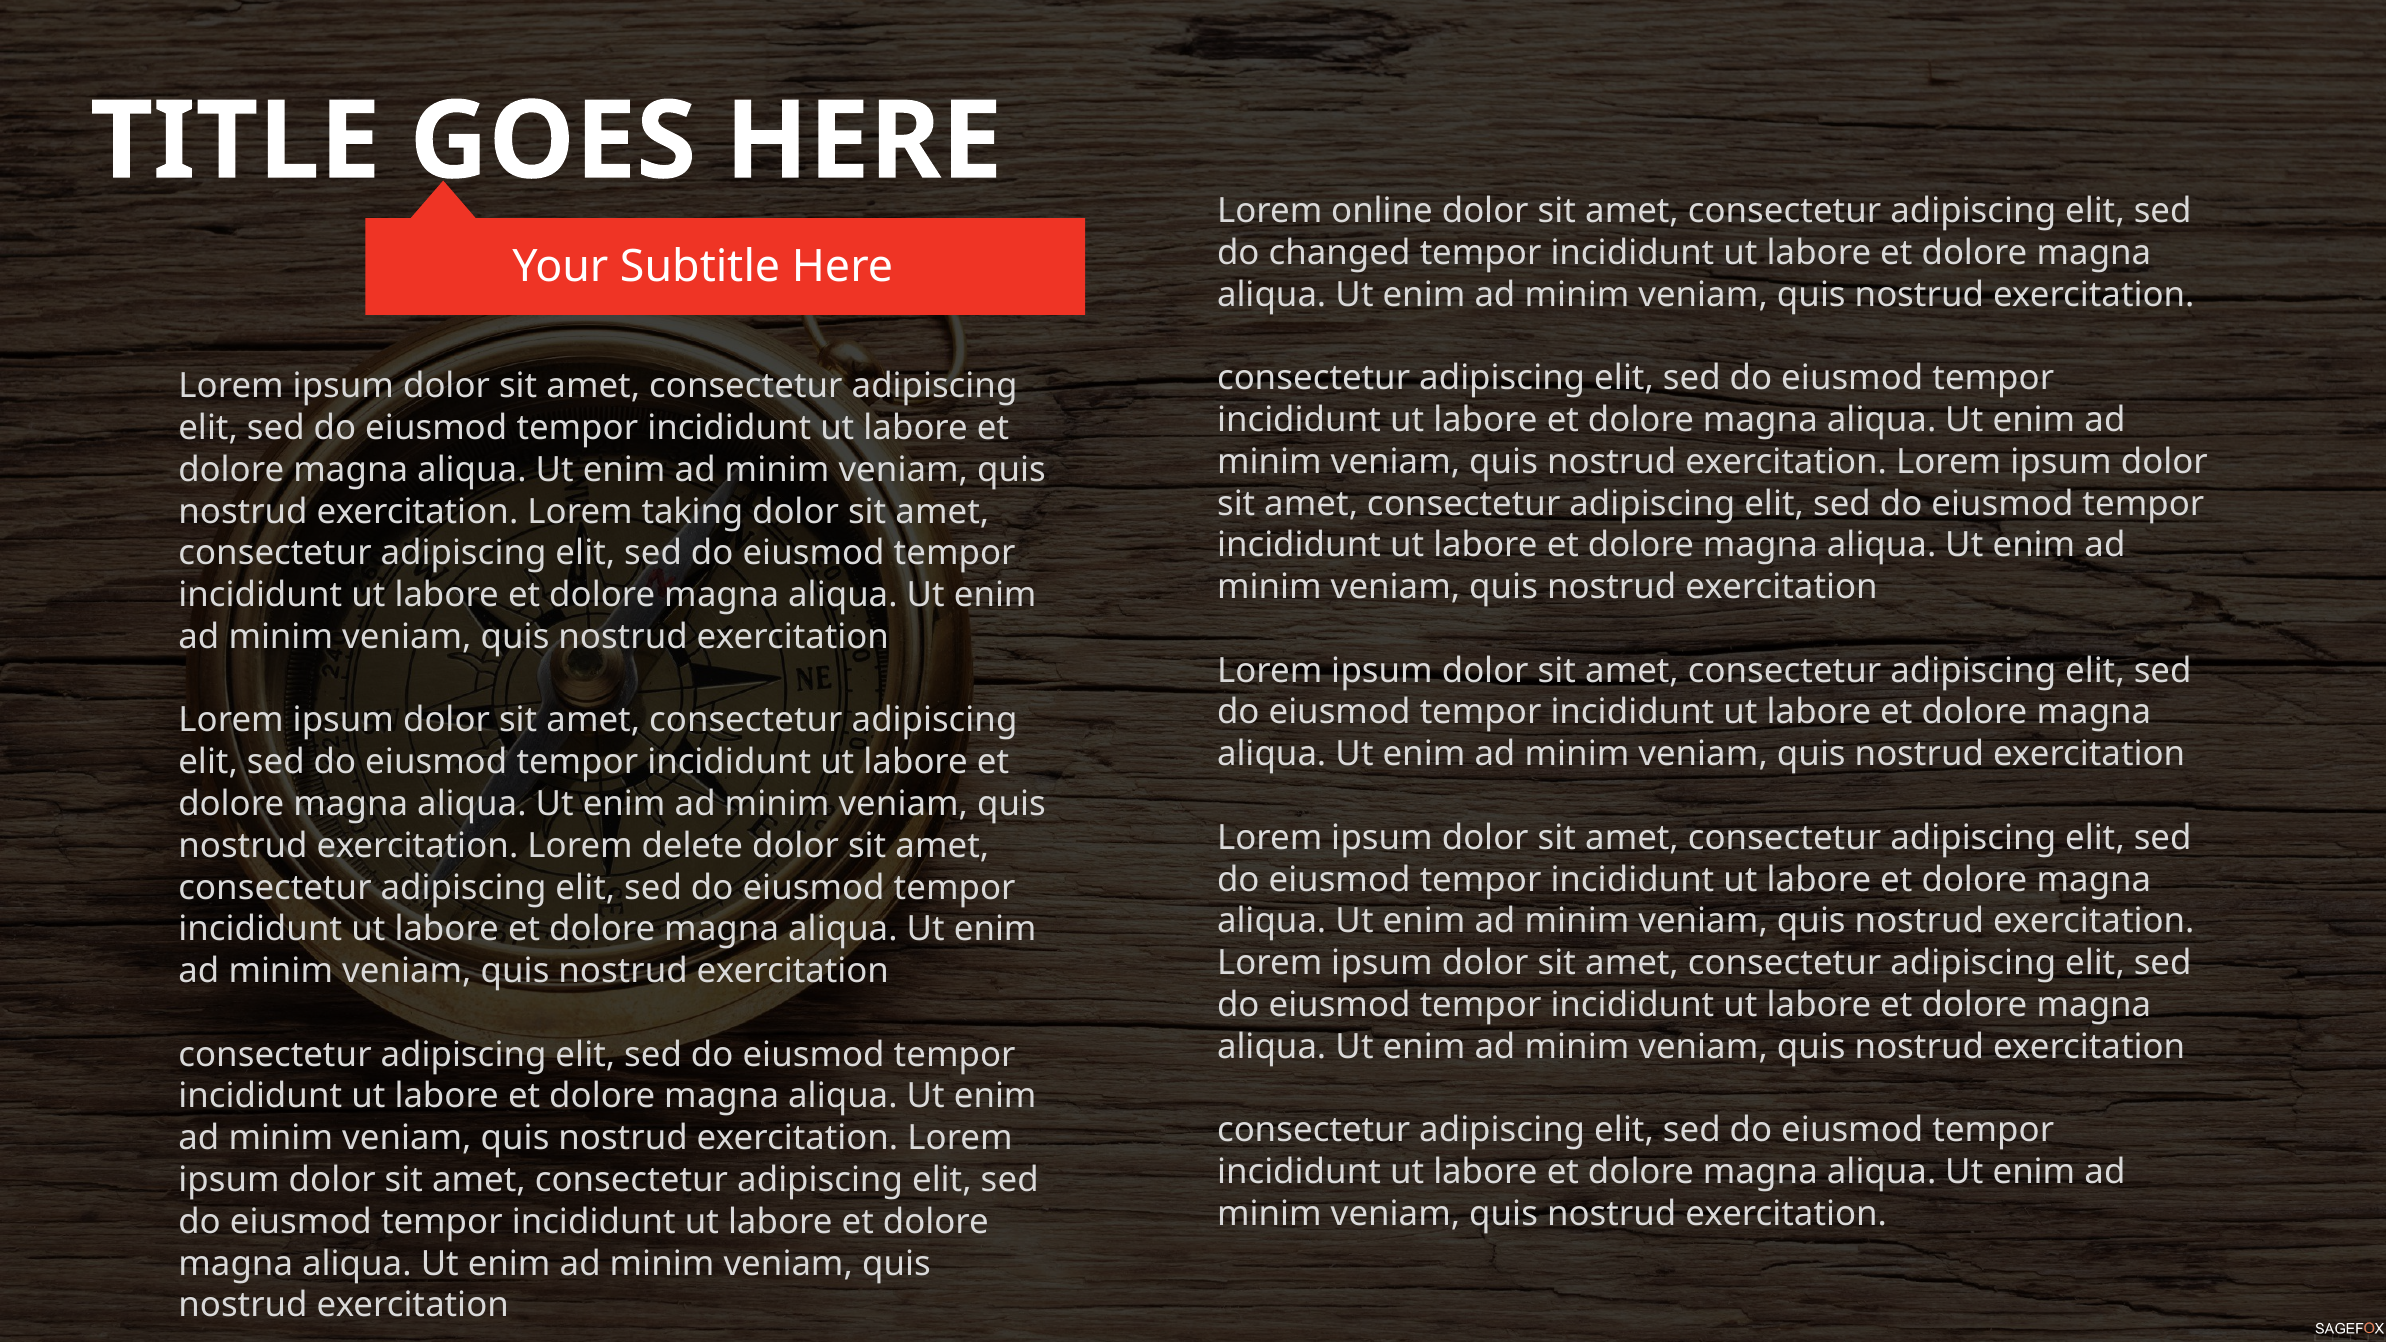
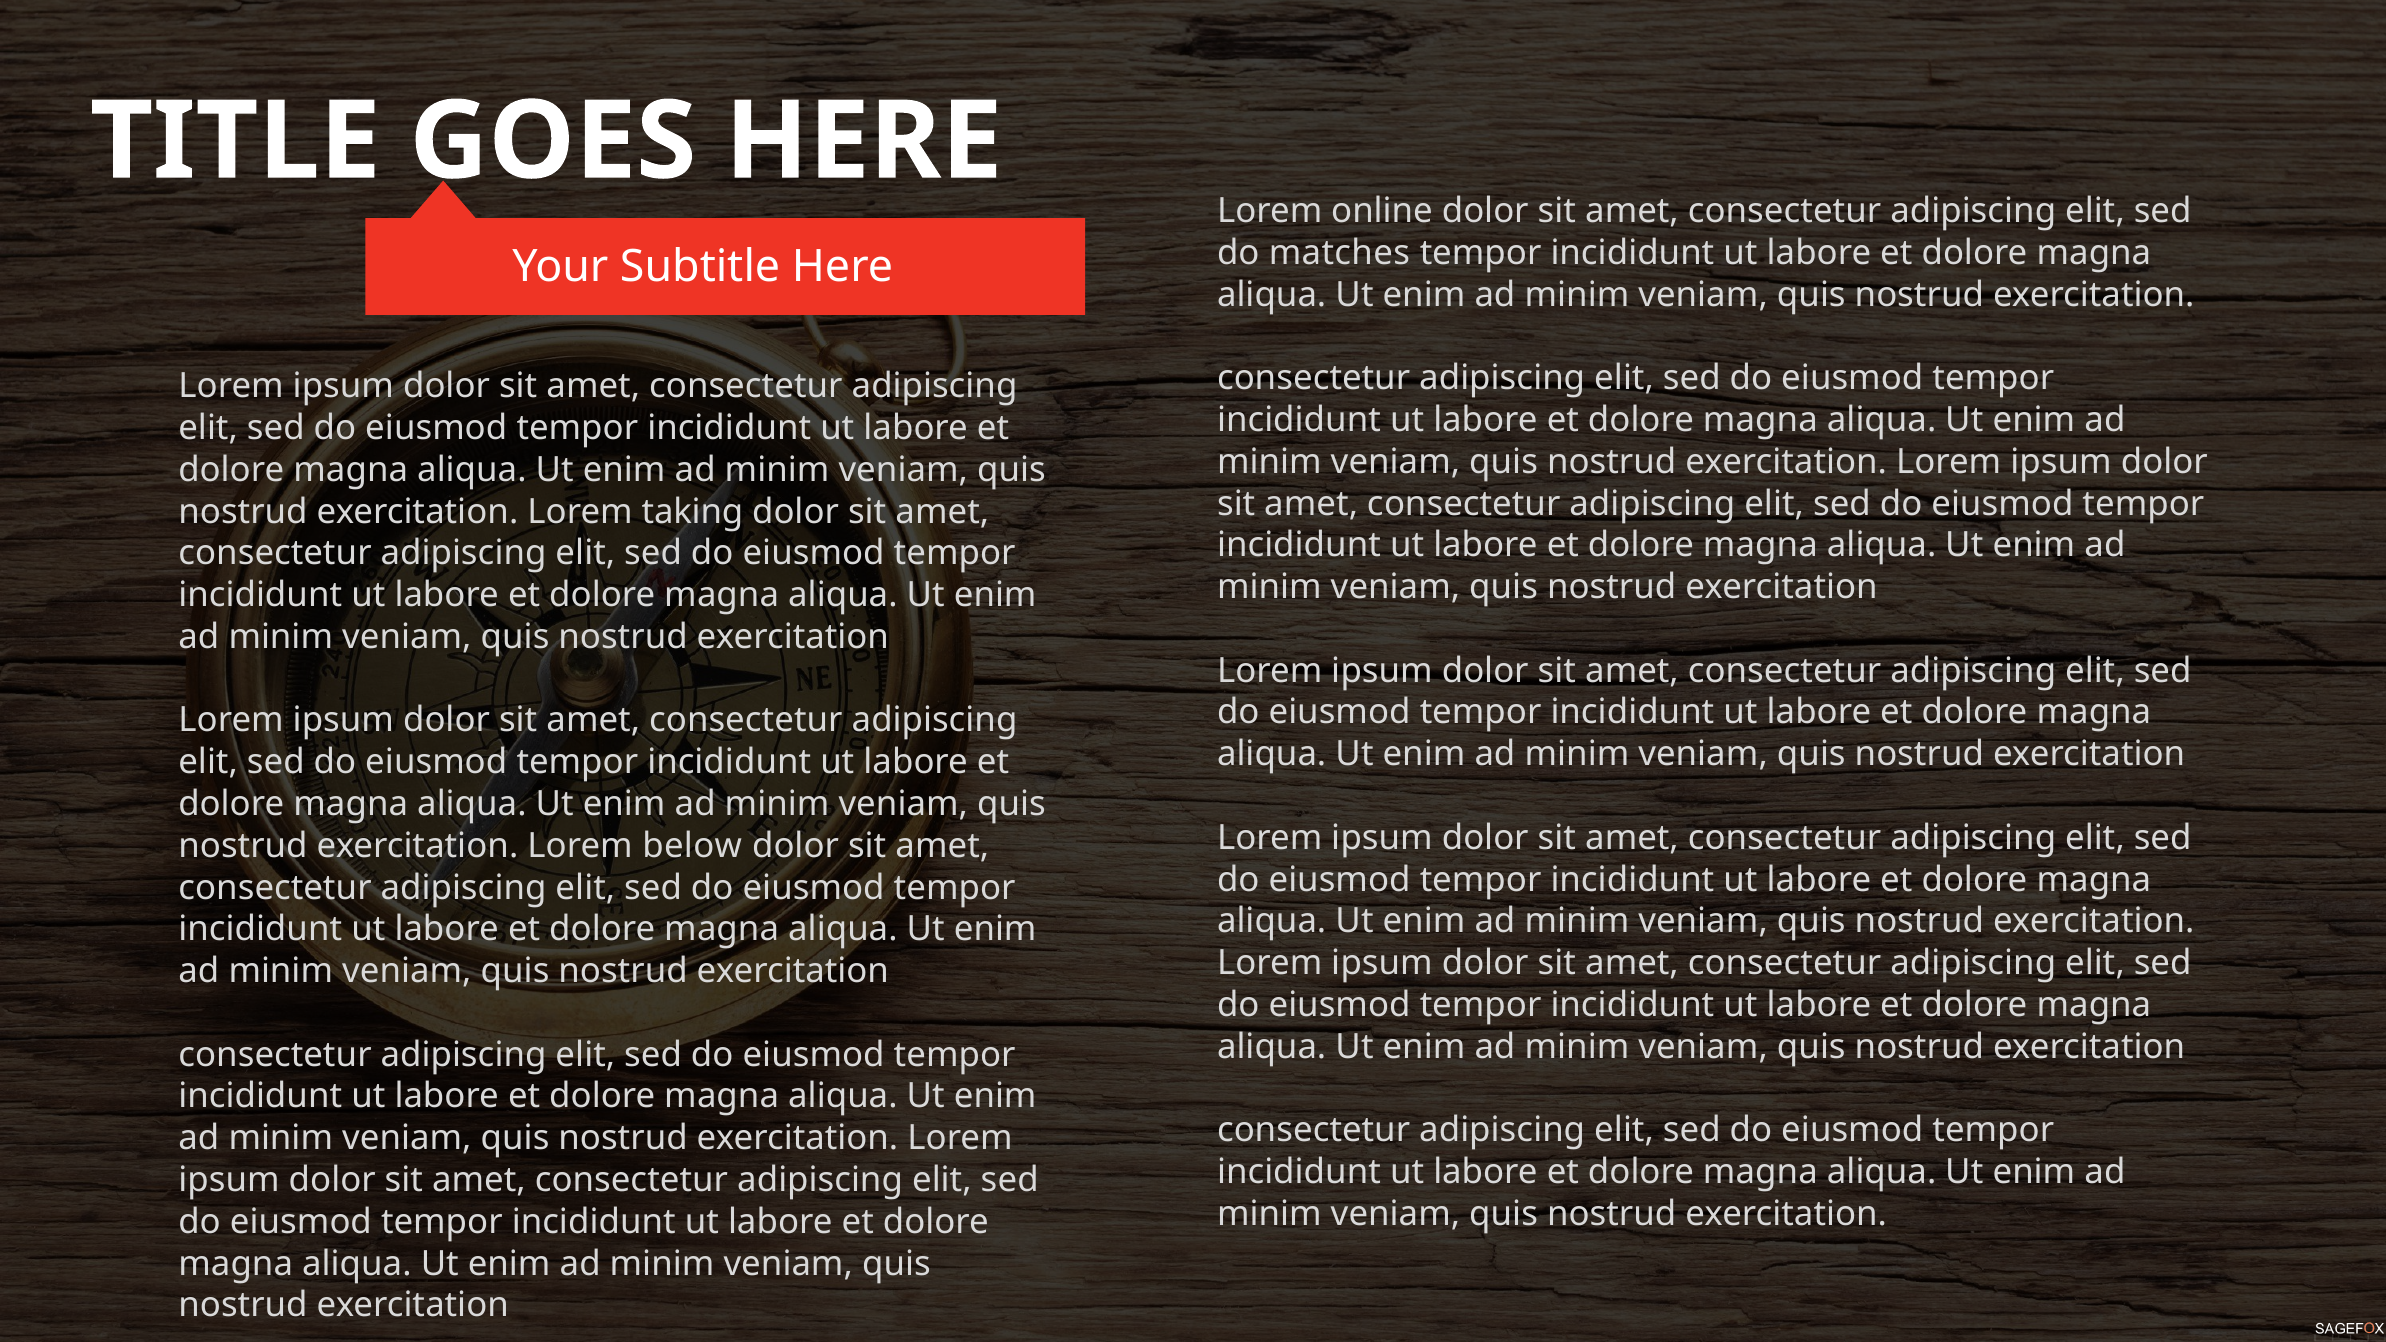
changed: changed -> matches (1339, 253)
delete: delete -> below (692, 846)
